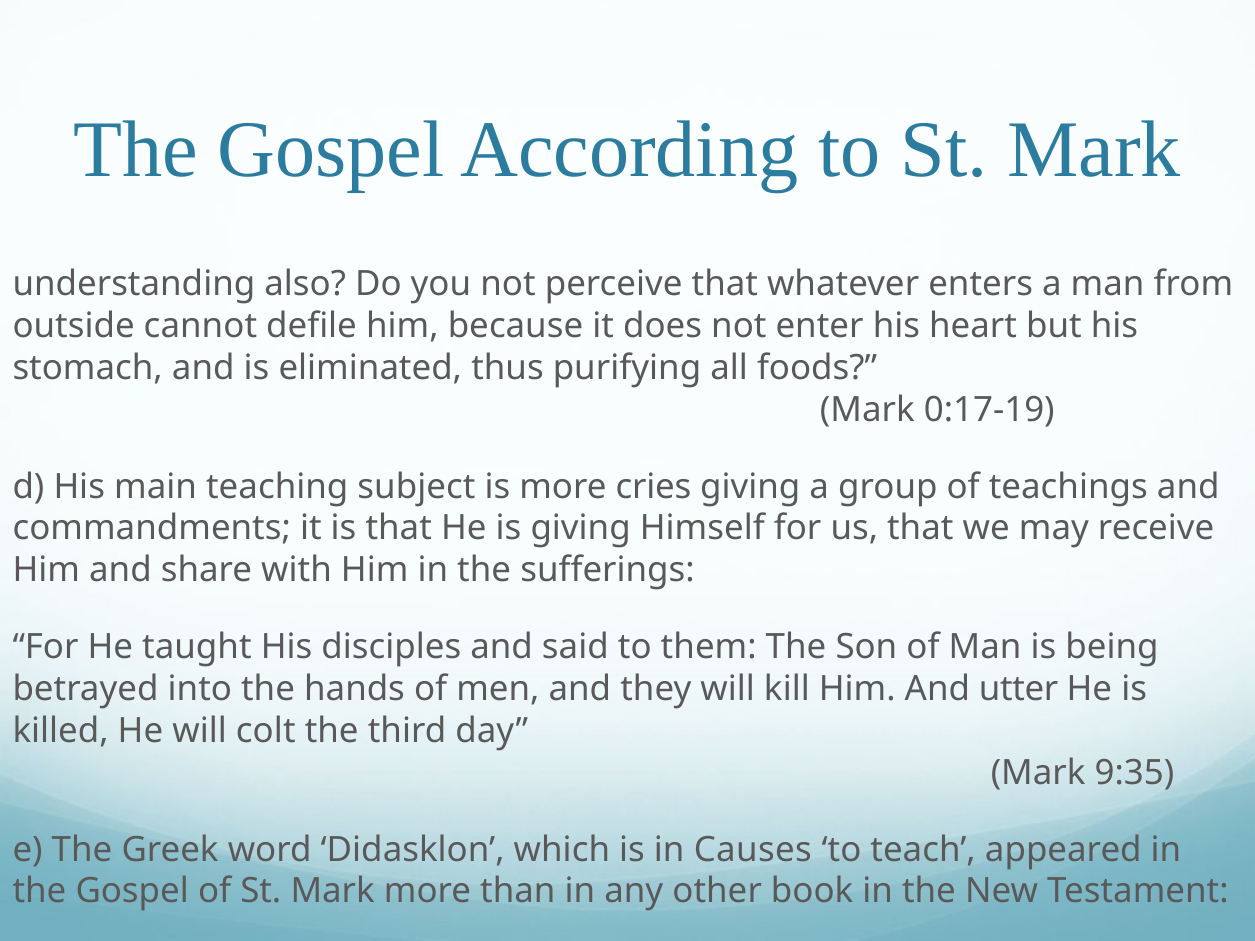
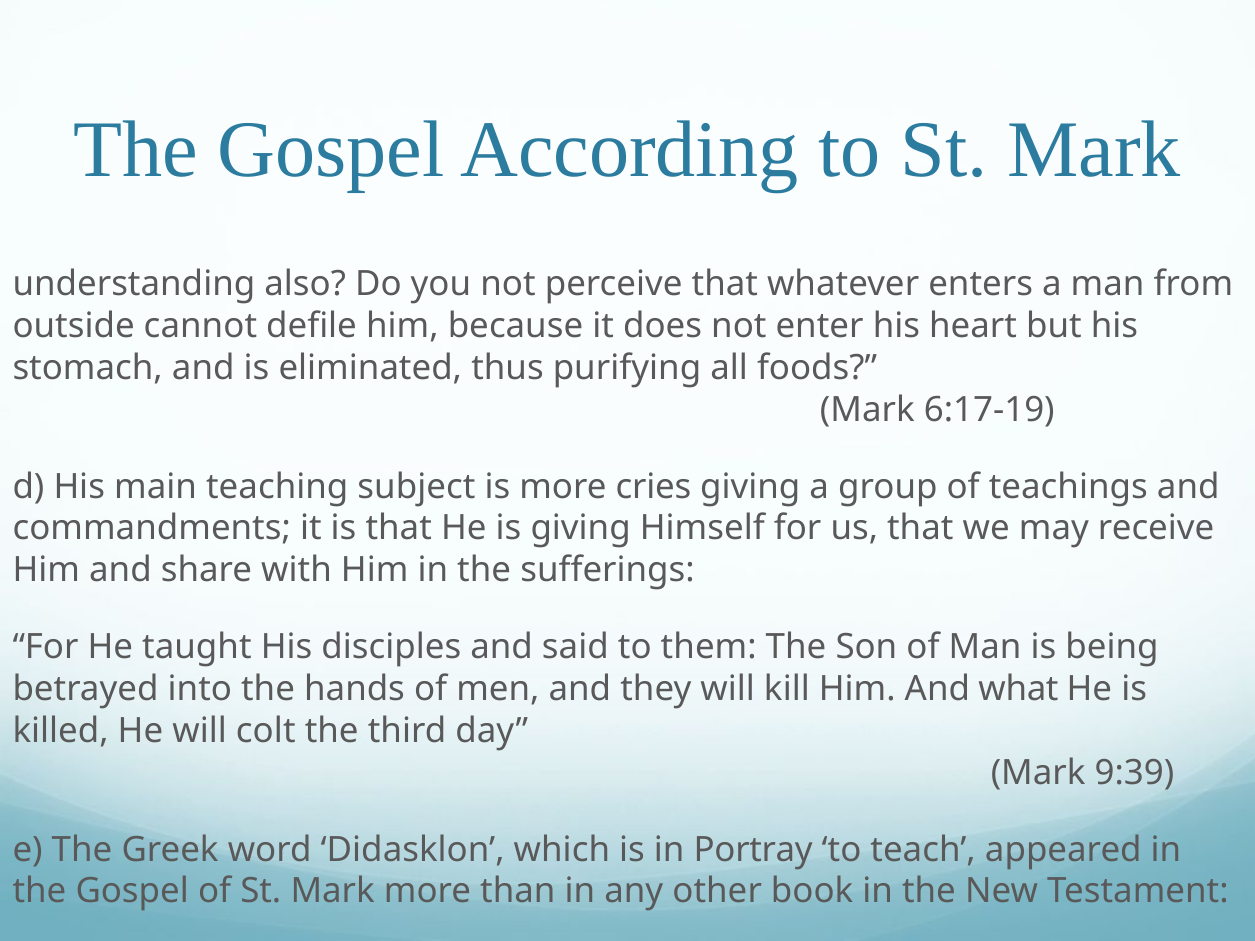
0:17-19: 0:17-19 -> 6:17-19 (989, 410)
utter: utter -> what (1019, 689)
9:35: 9:35 -> 9:39 (1135, 773)
Causes: Causes -> Portray (753, 850)
